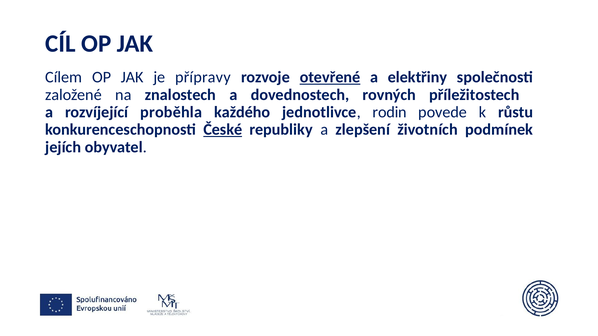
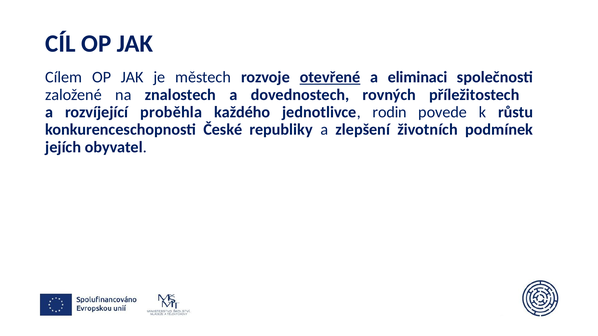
přípravy: přípravy -> městech (203, 77)
elektřiny: elektřiny -> eliminaci (418, 77)
České underline: present -> none (223, 130)
